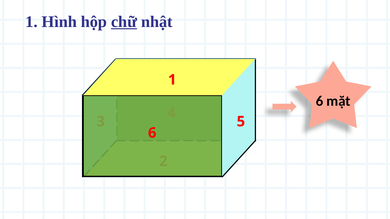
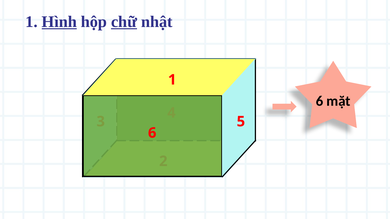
Hình underline: none -> present (59, 22)
